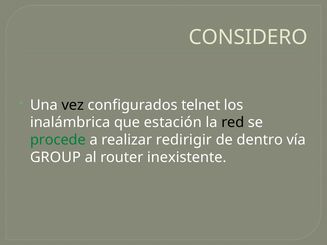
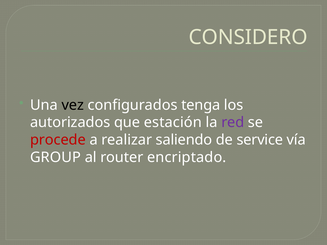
telnet: telnet -> tenga (201, 105)
inalámbrica: inalámbrica -> autorizados (70, 123)
red colour: black -> purple (233, 123)
procede colour: green -> red (58, 140)
redirigir: redirigir -> saliendo (184, 140)
dentro: dentro -> service (260, 140)
inexistente: inexistente -> encriptado (187, 157)
